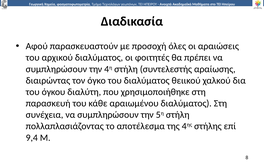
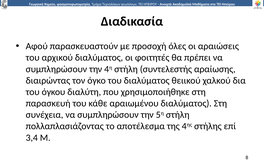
9,4: 9,4 -> 3,4 (32, 138)
